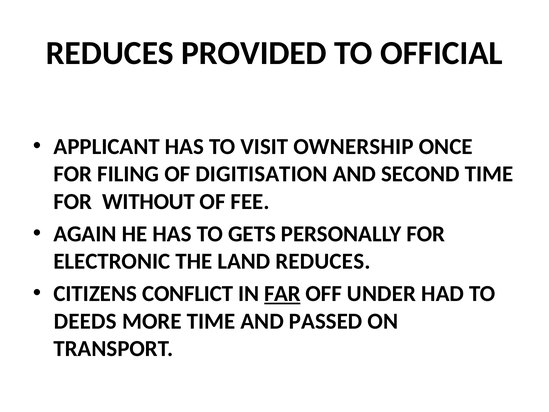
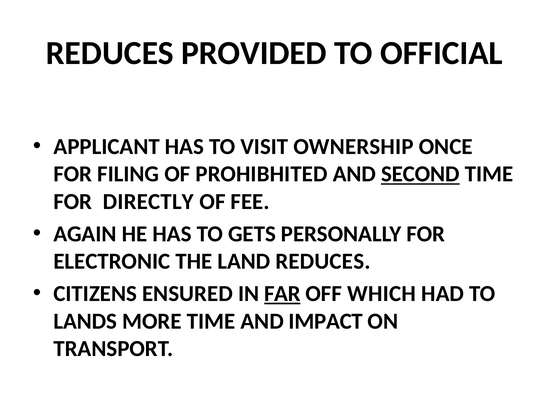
DIGITISATION: DIGITISATION -> PROHIBHITED (261, 174)
SECOND underline: none -> present (420, 174)
WITHOUT: WITHOUT -> DIRECTLY (148, 201)
CONFLICT: CONFLICT -> ENSURED (187, 293)
UNDER: UNDER -> WHICH (381, 293)
DEEDS: DEEDS -> LANDS (85, 321)
PASSED: PASSED -> IMPACT (326, 321)
